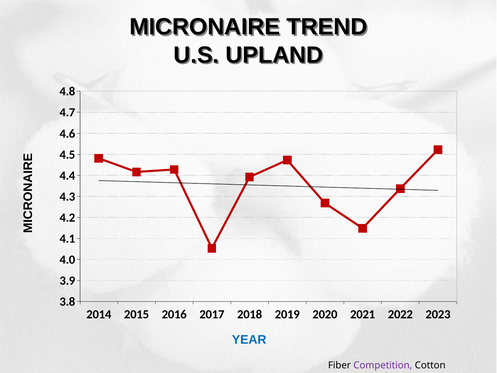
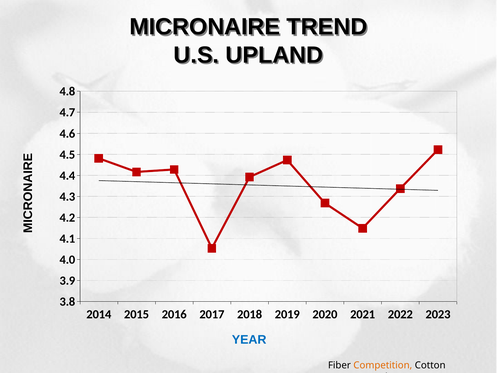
Competition colour: purple -> orange (383, 365)
